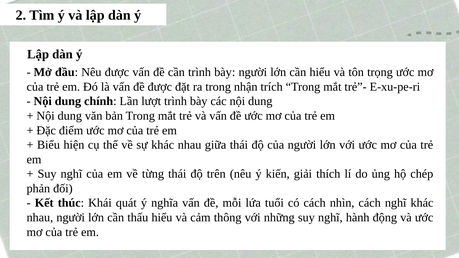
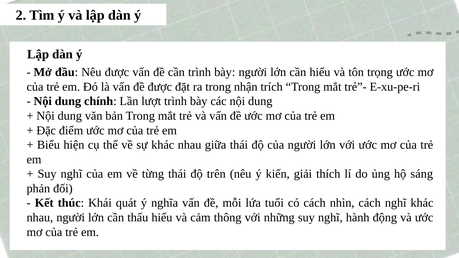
chép: chép -> sáng (422, 174)
